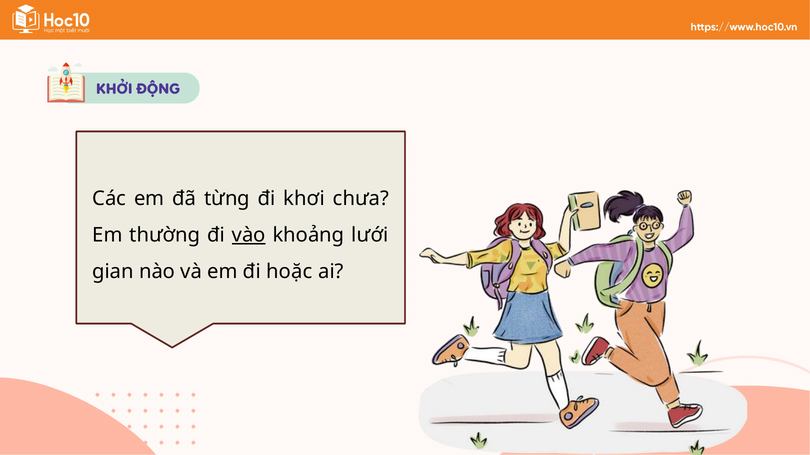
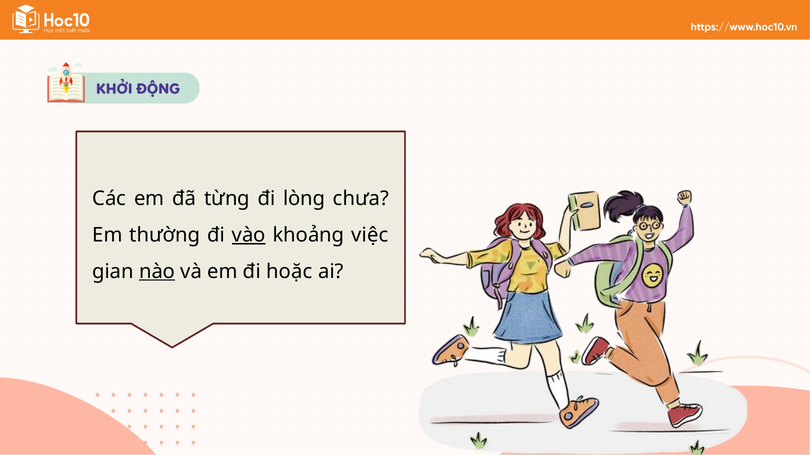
khơi: khơi -> lòng (304, 199)
lưới: lưới -> việc (370, 235)
nào underline: none -> present (157, 272)
